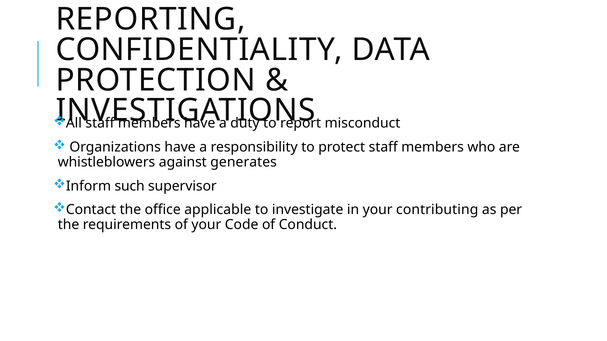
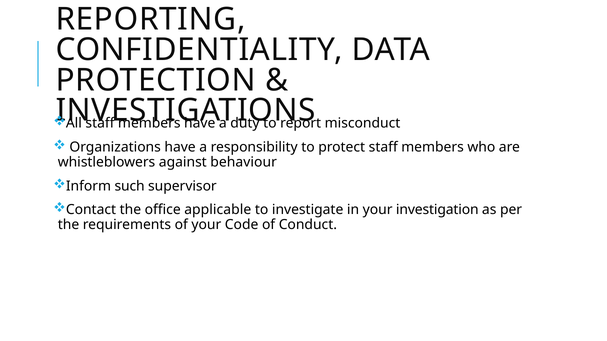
generates: generates -> behaviour (244, 162)
contributing: contributing -> investigation (437, 210)
